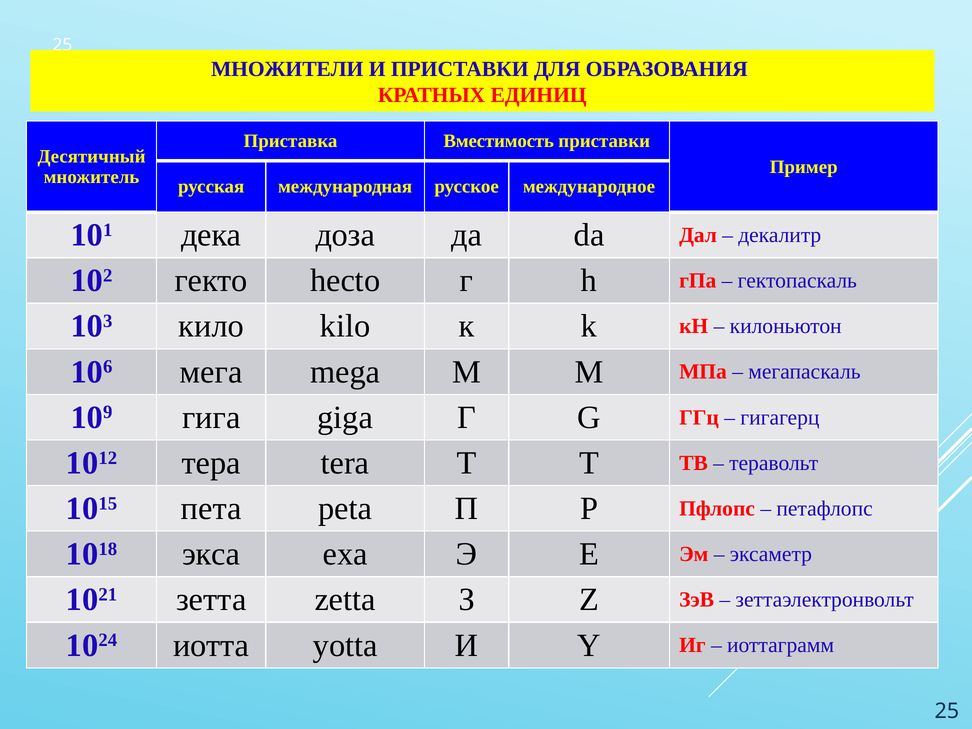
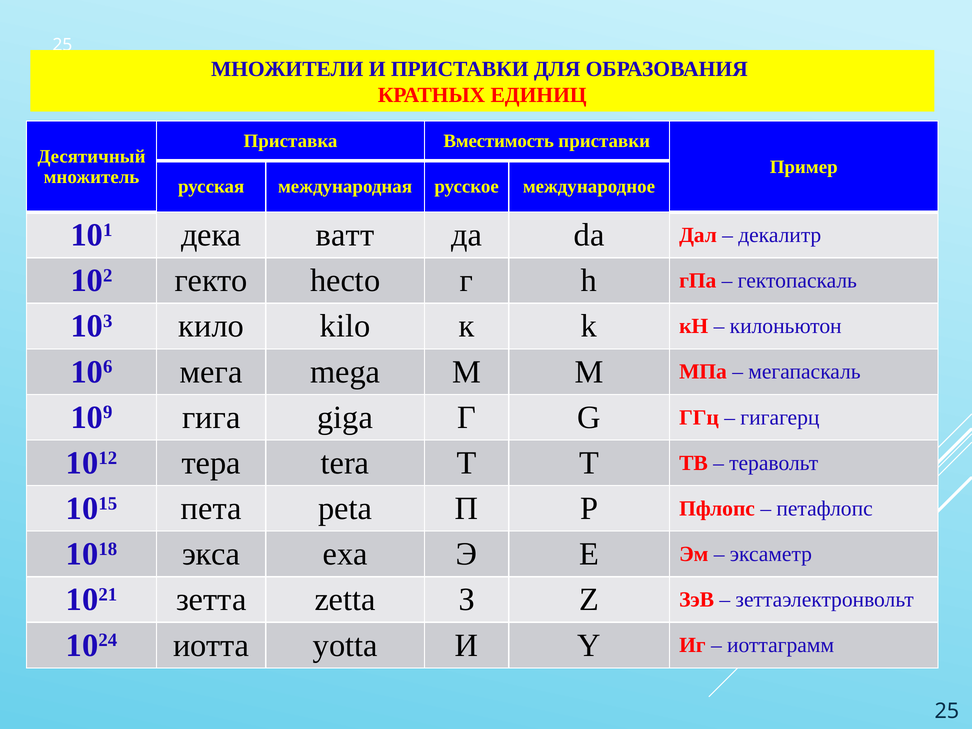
доза: доза -> ватт (345, 235)
